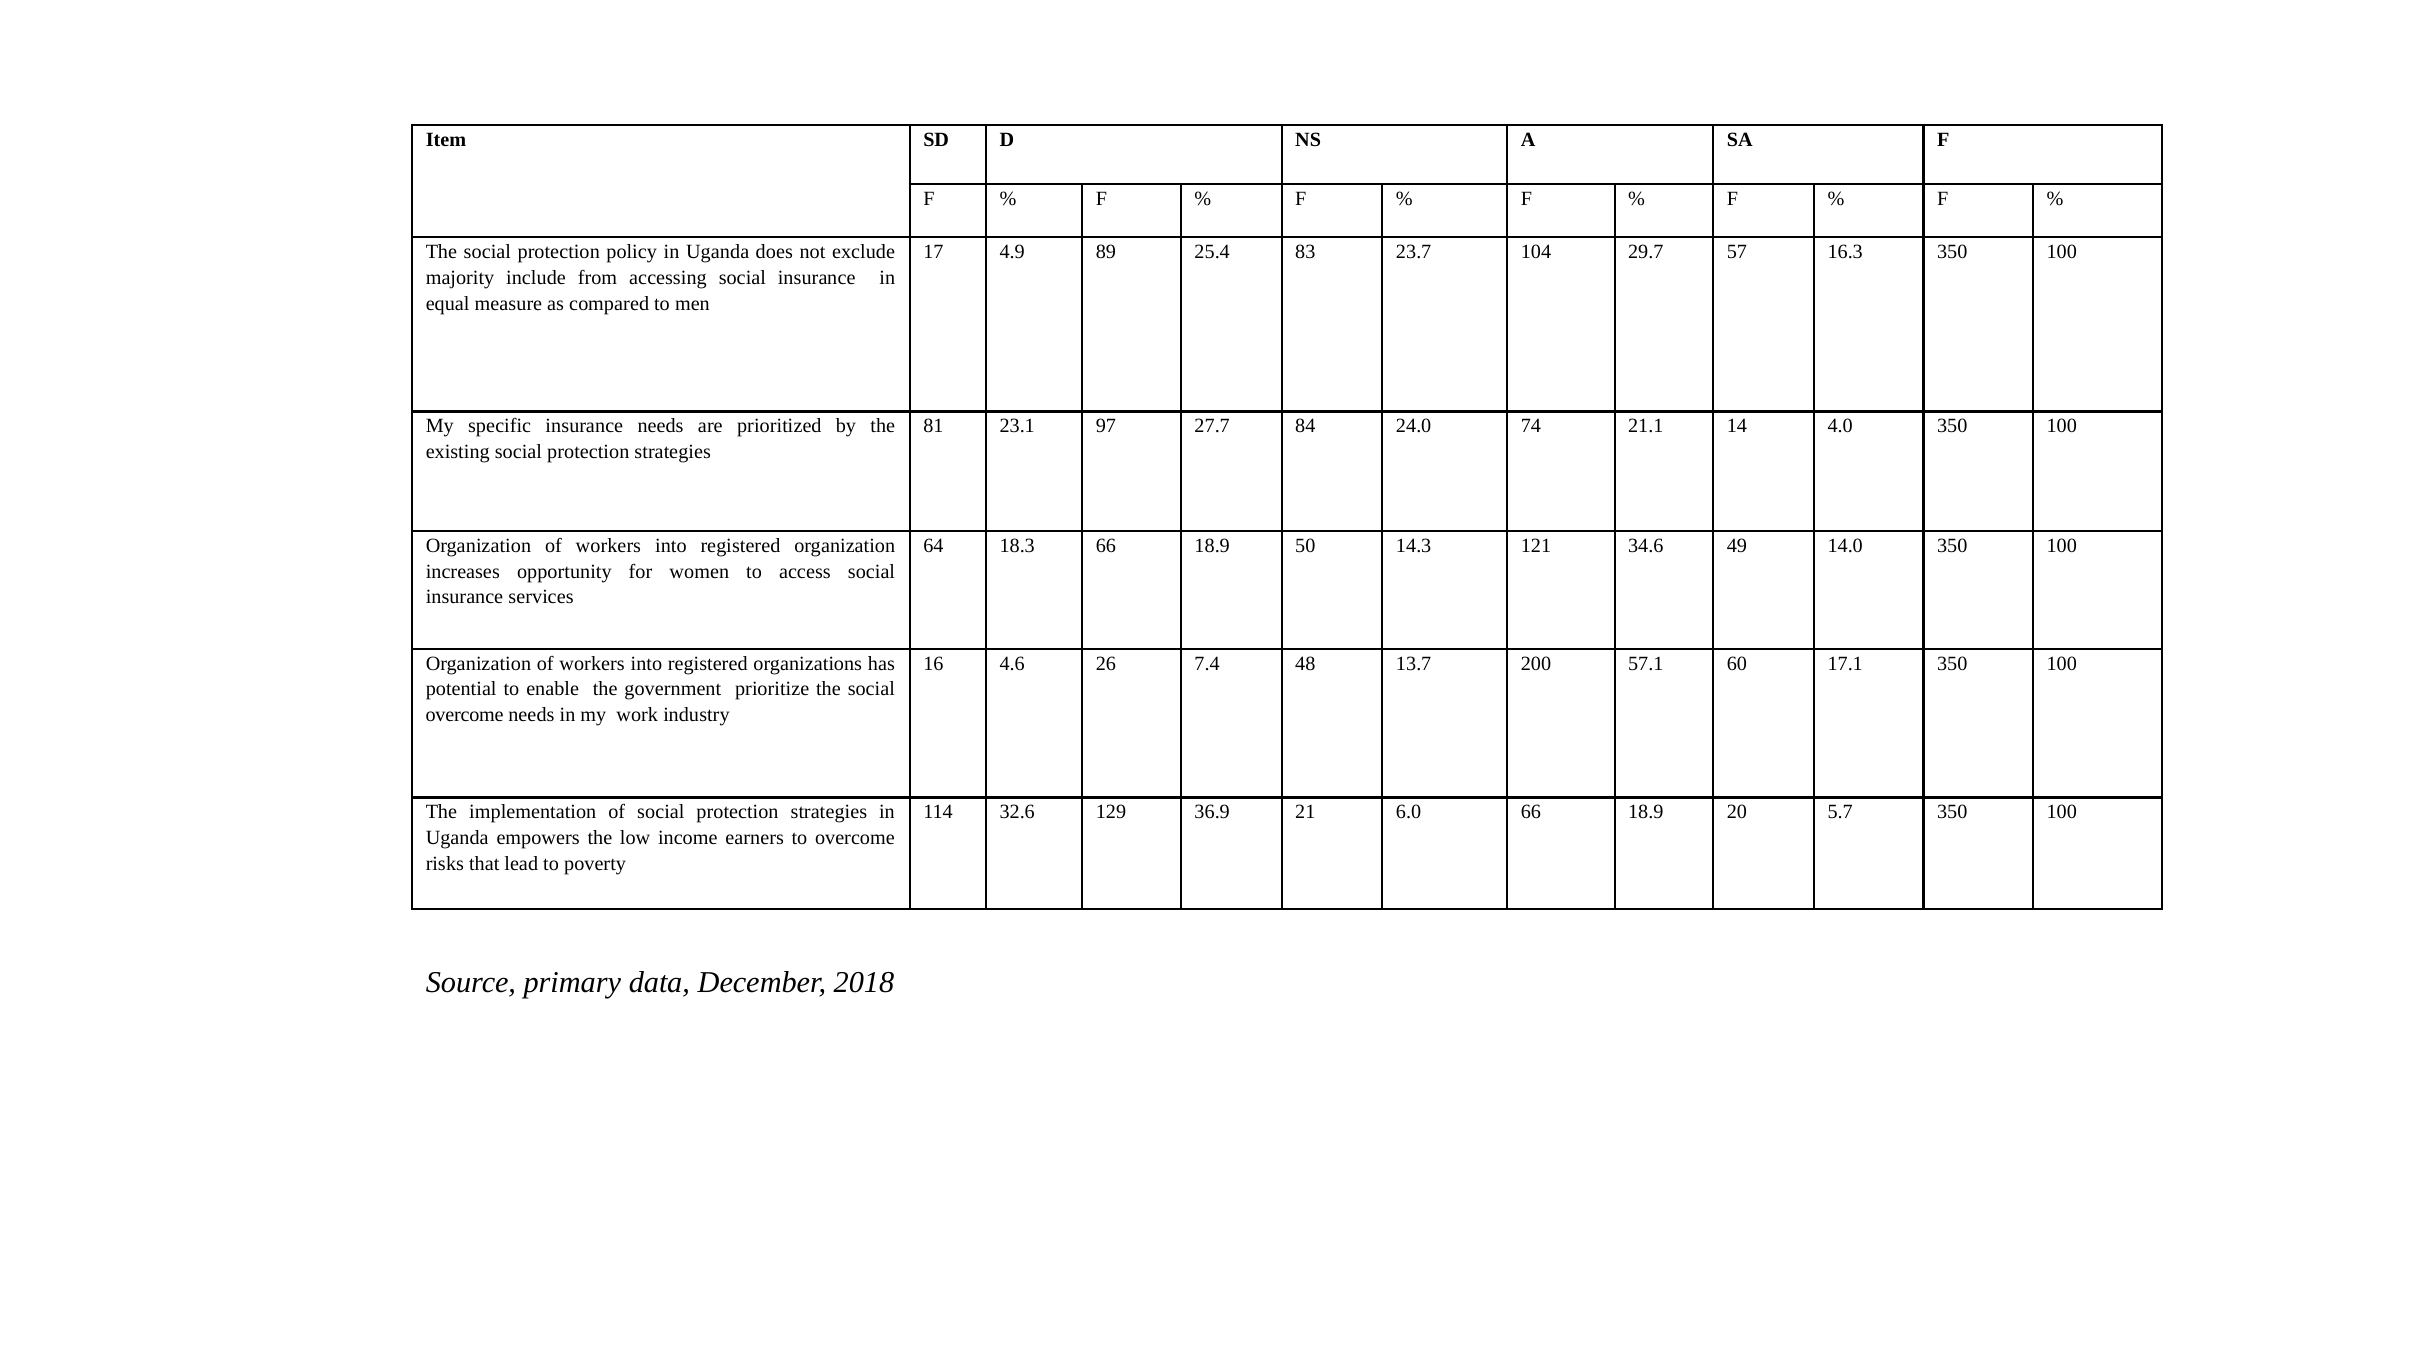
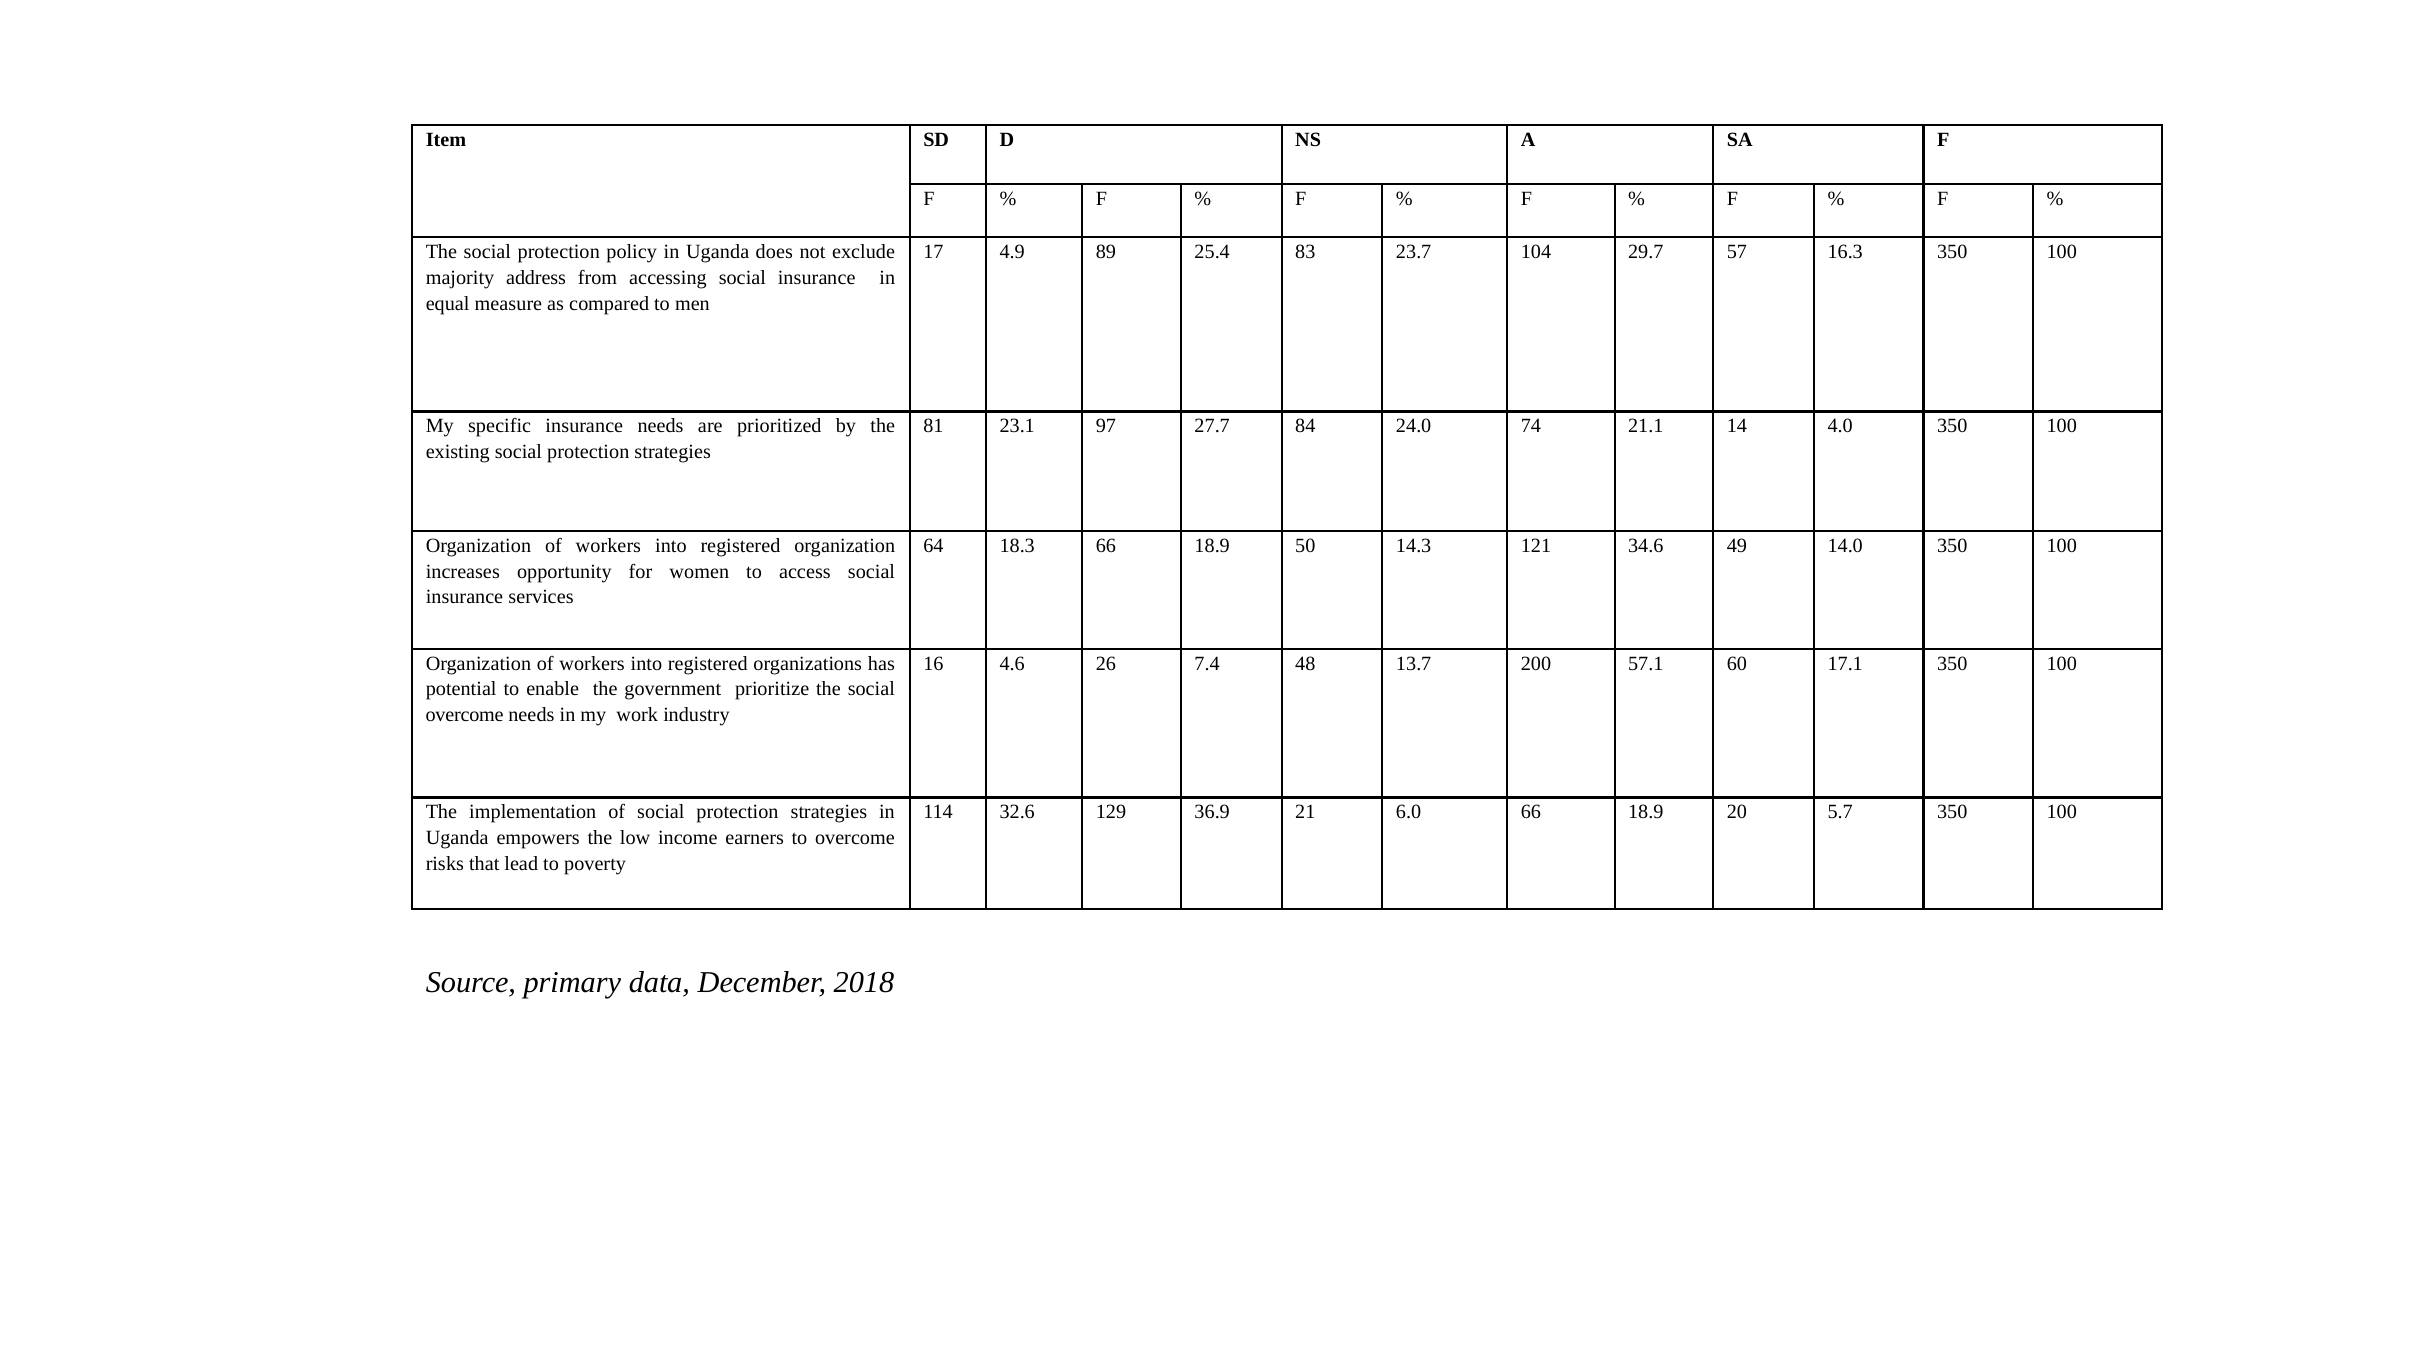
include: include -> address (536, 278)
